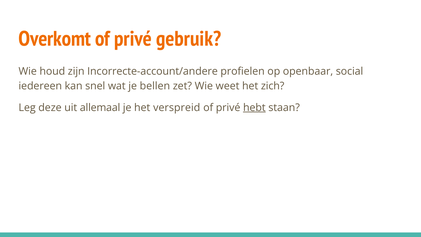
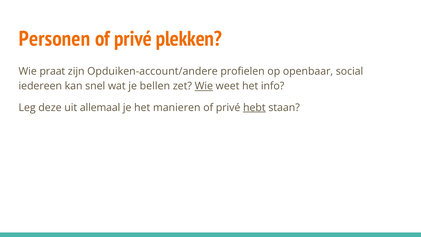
Overkomt: Overkomt -> Personen (55, 39)
gebruik: gebruik -> plekken (189, 39)
houd: houd -> praat (52, 71)
Incorrecte-account/andere: Incorrecte-account/andere -> Opduiken-account/andere (152, 71)
Wie underline: none -> present (204, 86)
zich: zich -> info (273, 86)
verspreid: verspreid -> manieren (177, 108)
